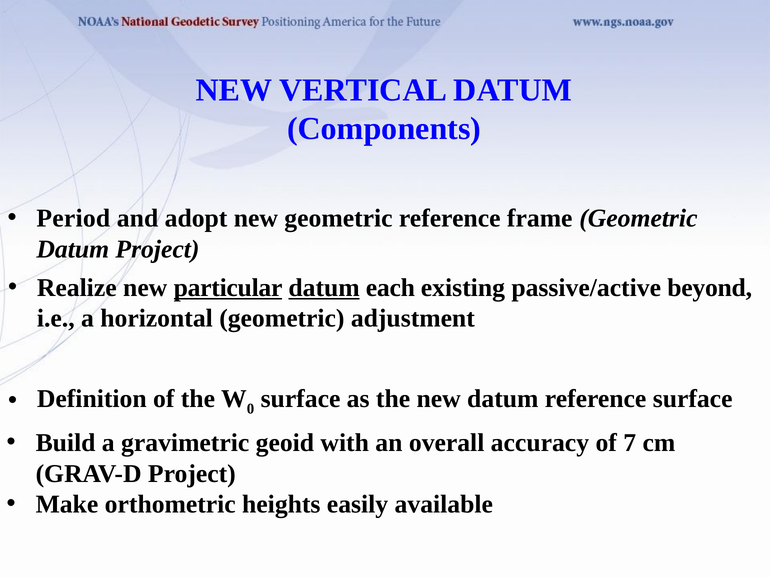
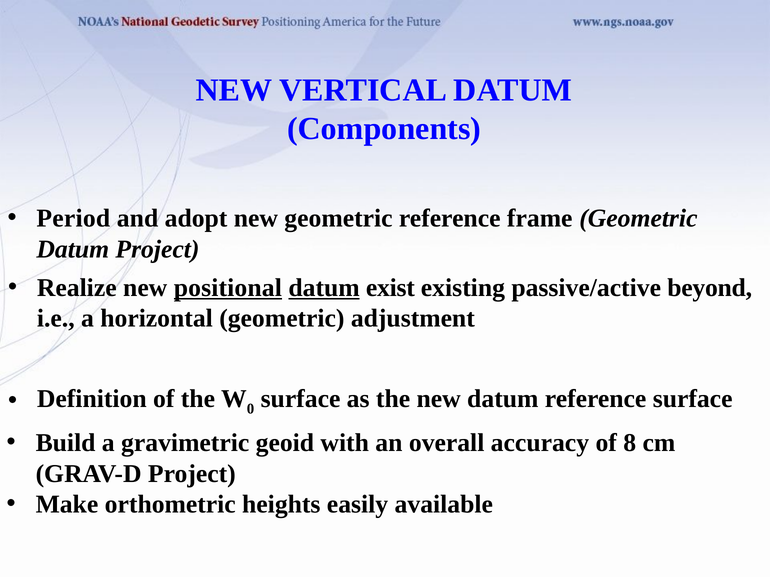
particular: particular -> positional (228, 288)
each: each -> exist (390, 288)
7: 7 -> 8 (630, 443)
